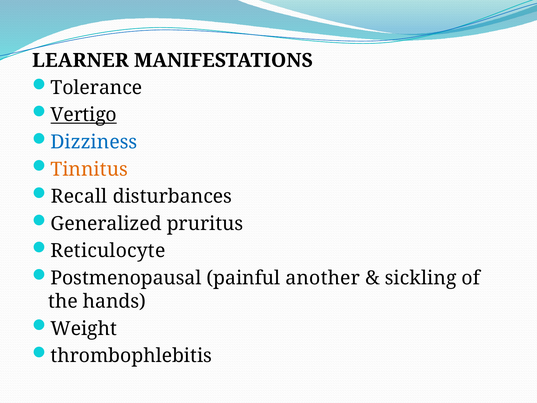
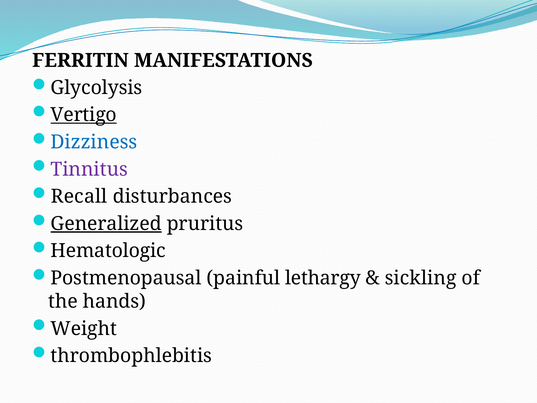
LEARNER: LEARNER -> FERRITIN (80, 60)
Tolerance: Tolerance -> Glycolysis (96, 88)
Tinnitus colour: orange -> purple (89, 169)
Generalized underline: none -> present (106, 224)
Reticulocyte: Reticulocyte -> Hematologic (108, 251)
another: another -> lethargy (323, 278)
